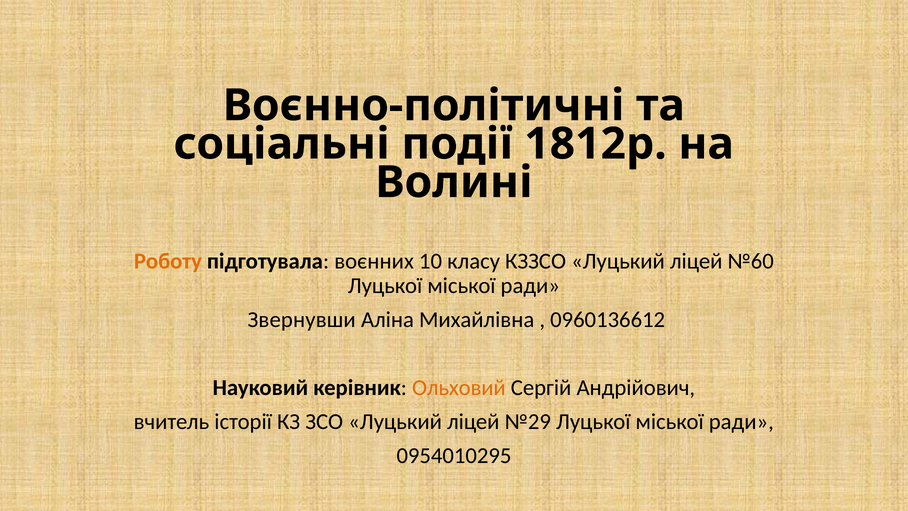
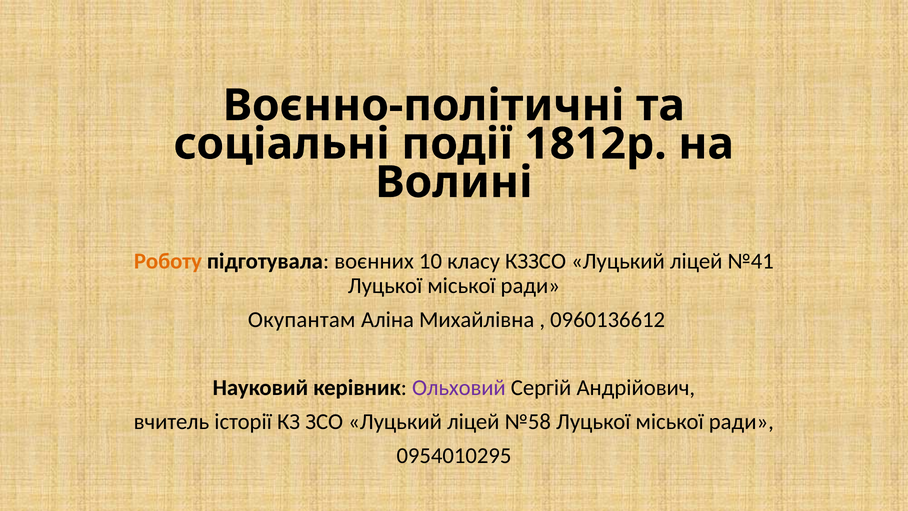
№60: №60 -> №41 (751, 261)
Звернувши: Звернувши -> Окупантам (302, 320)
Ольховий colour: orange -> purple (459, 388)
№29: №29 -> №58 (528, 422)
